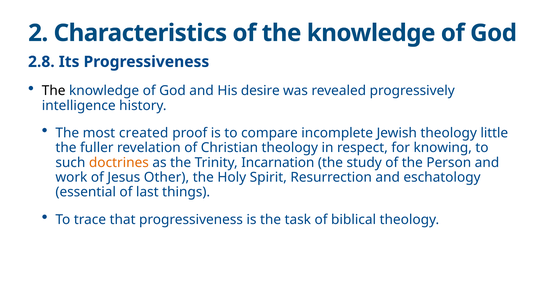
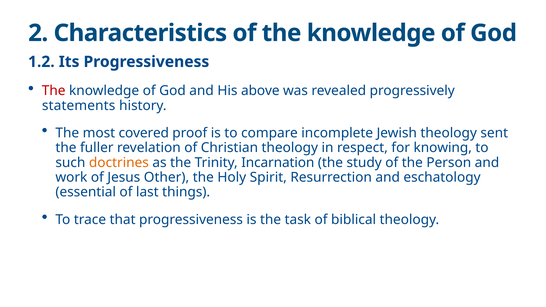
2.8: 2.8 -> 1.2 (41, 62)
The colour: black -> red (54, 91)
desire: desire -> above (260, 91)
intelligence: intelligence -> statements (79, 106)
created: created -> covered (144, 133)
little: little -> sent (494, 133)
